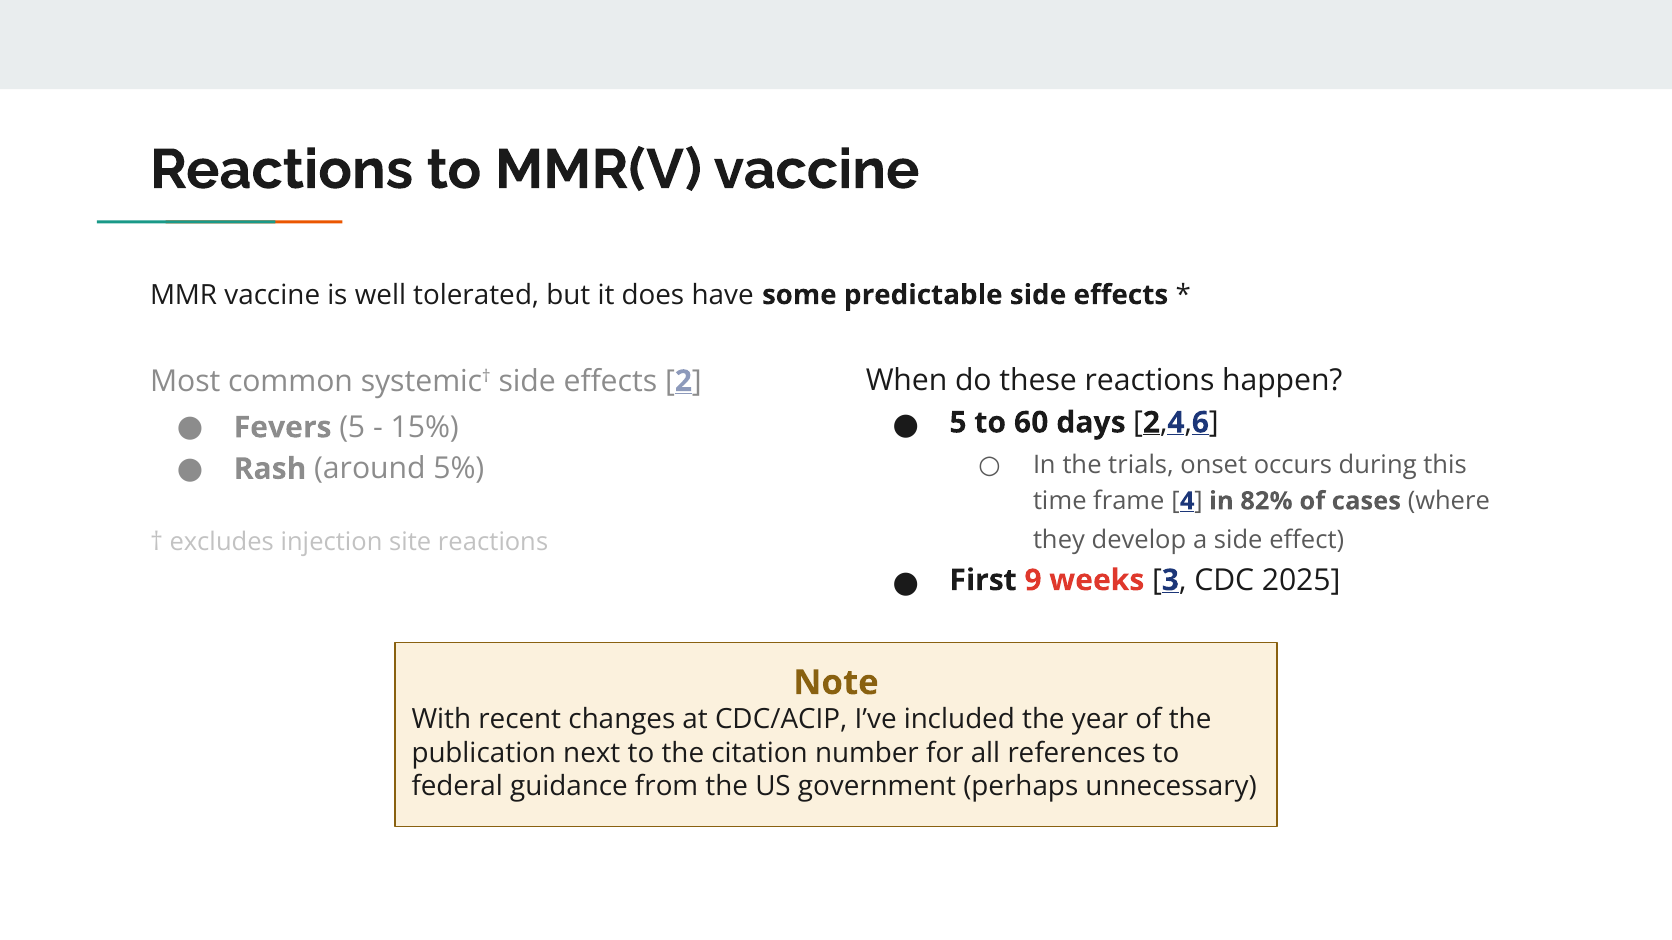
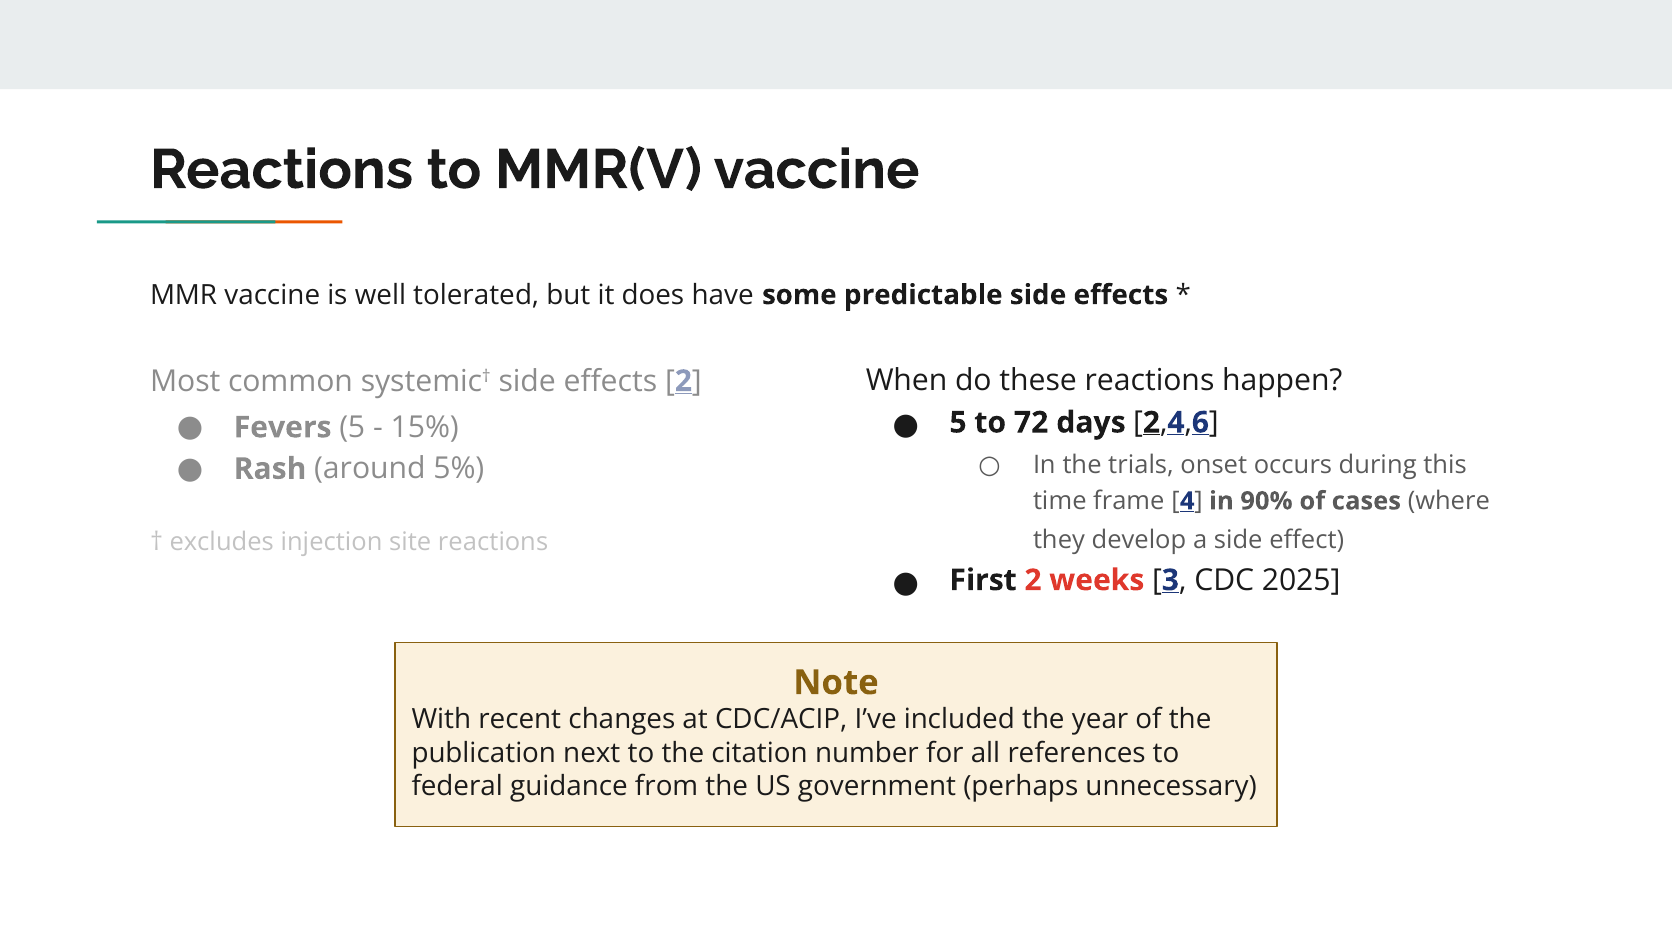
60: 60 -> 72 (1031, 423)
82%: 82% -> 90% (1266, 501)
First 9: 9 -> 2 (1033, 581)
